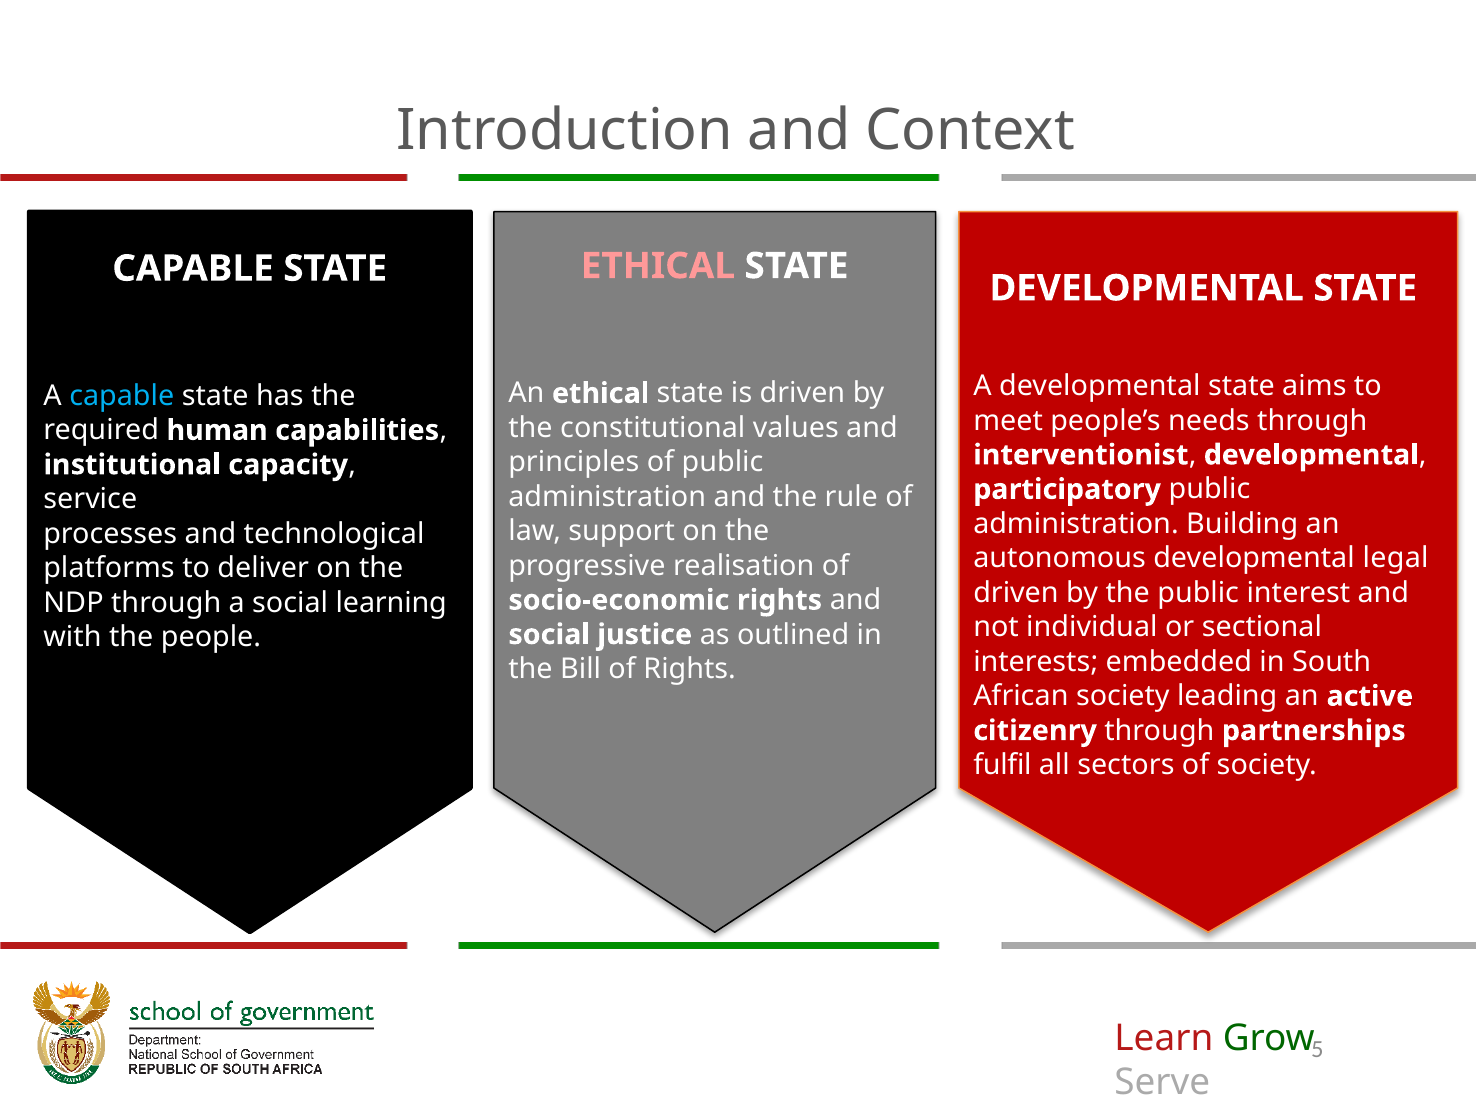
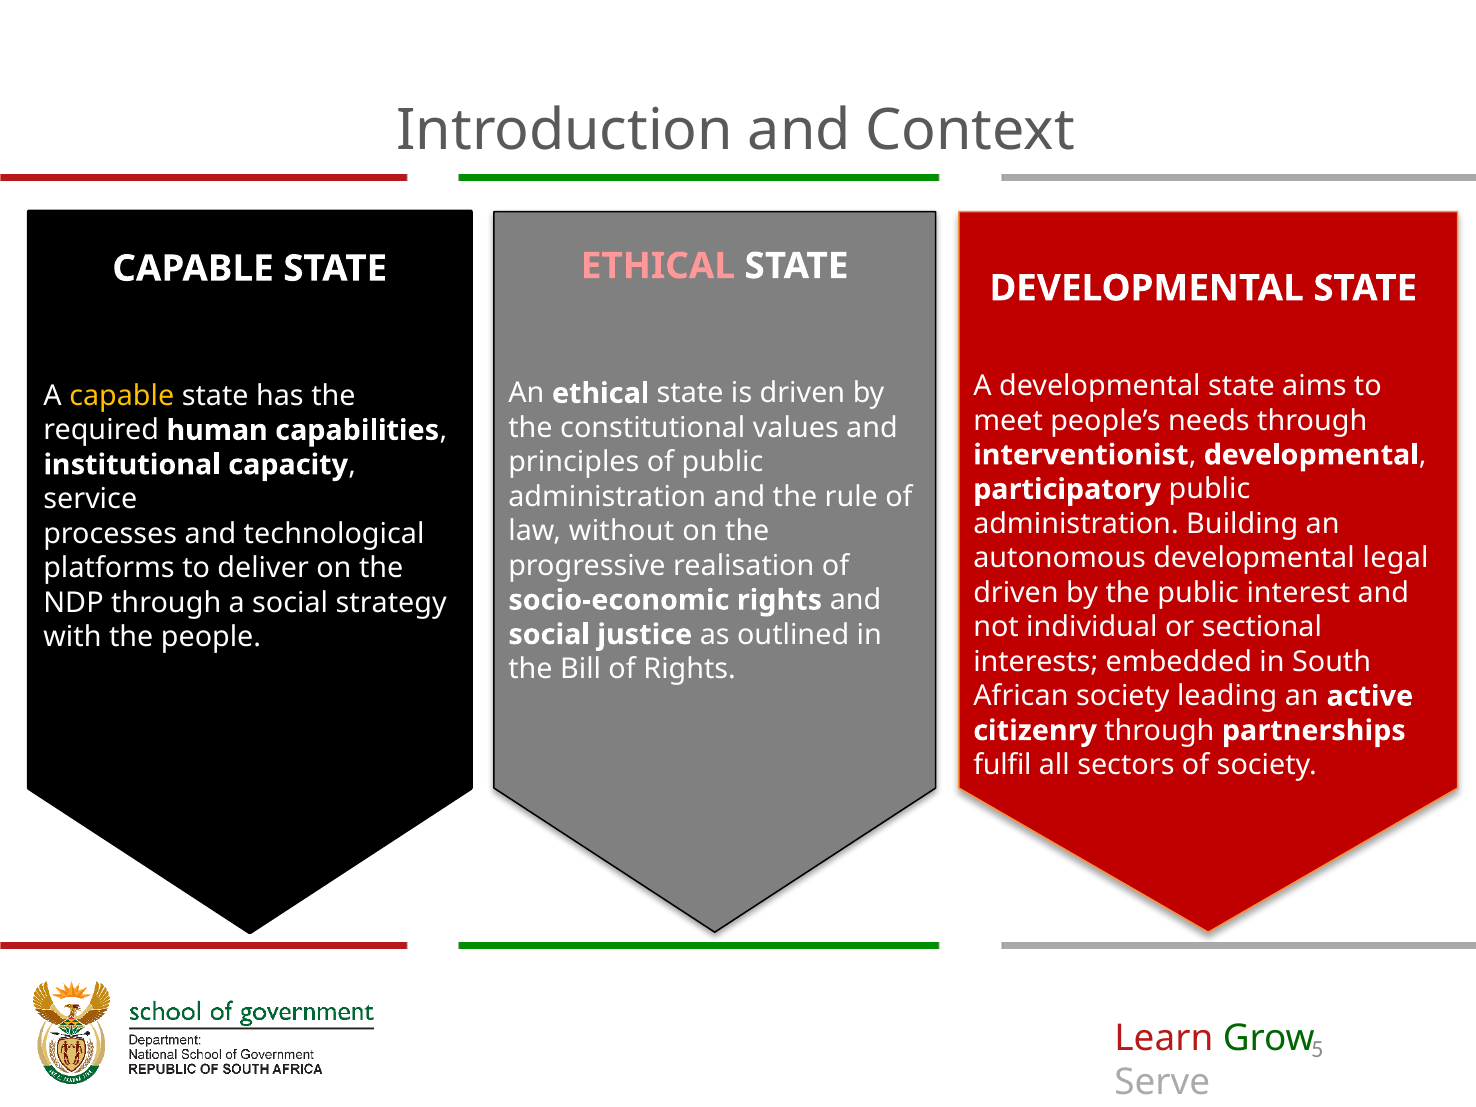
capable colour: light blue -> yellow (122, 396)
support: support -> without (622, 531)
learning: learning -> strategy (391, 603)
